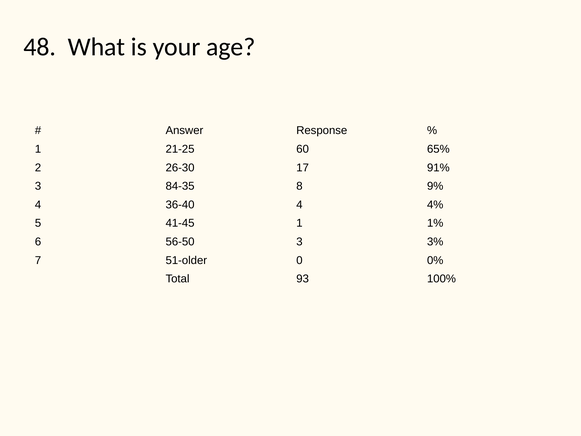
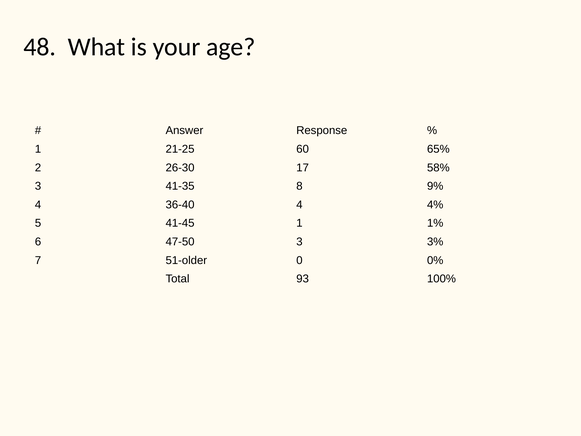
91%: 91% -> 58% (438, 168)
84-35: 84-35 -> 41-35 (180, 186)
56-50: 56-50 -> 47-50 (180, 242)
